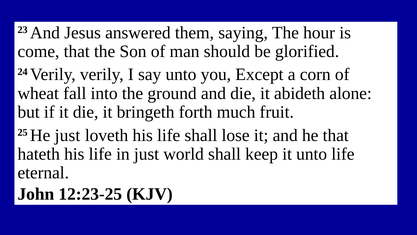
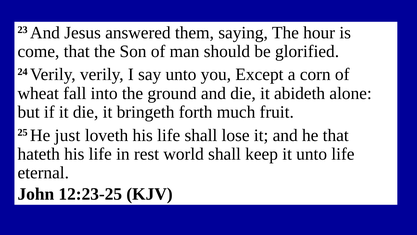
in just: just -> rest (147, 154)
